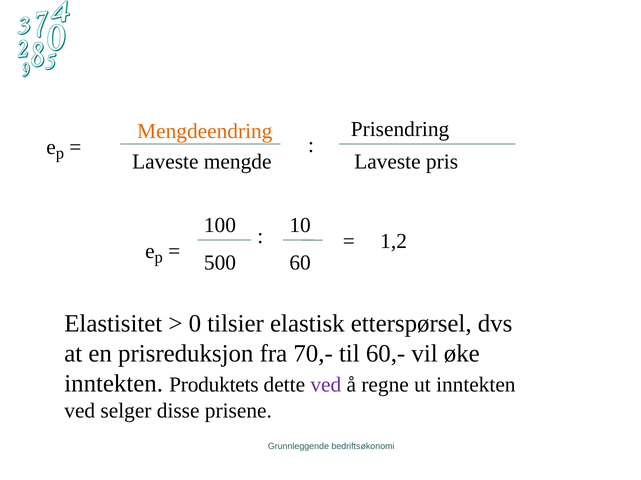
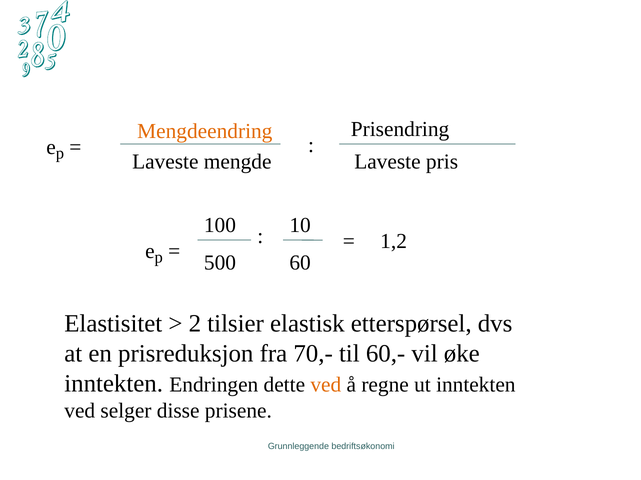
0: 0 -> 2 (195, 324)
Produktets: Produktets -> Endringen (214, 385)
ved colour: purple -> orange (326, 385)
